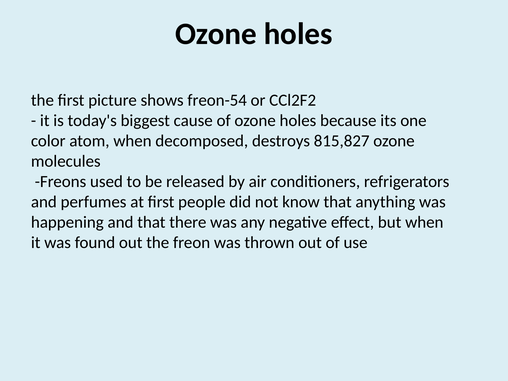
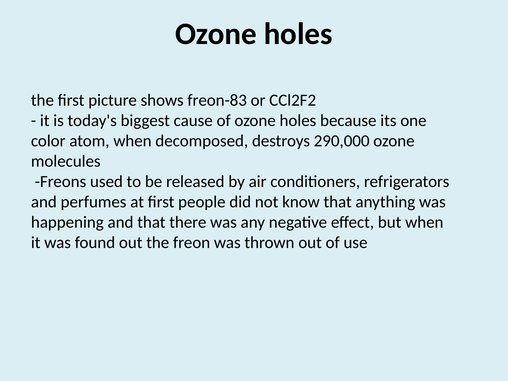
freon-54: freon-54 -> freon-83 (217, 100)
815,827: 815,827 -> 290,000 (342, 141)
